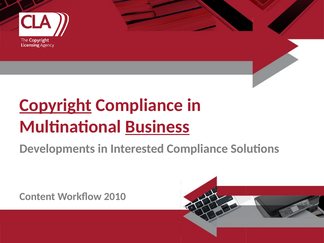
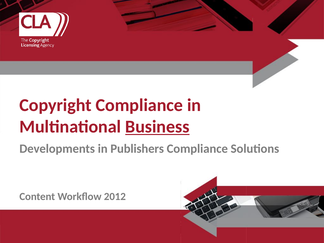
Copyright underline: present -> none (56, 105)
Interested: Interested -> Publishers (137, 149)
2010: 2010 -> 2012 (115, 197)
